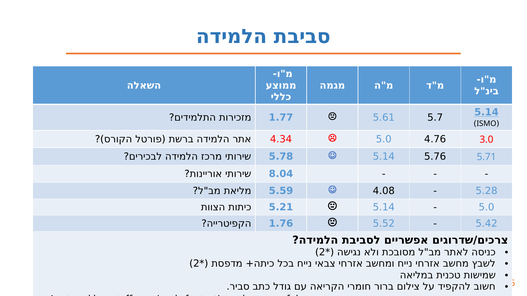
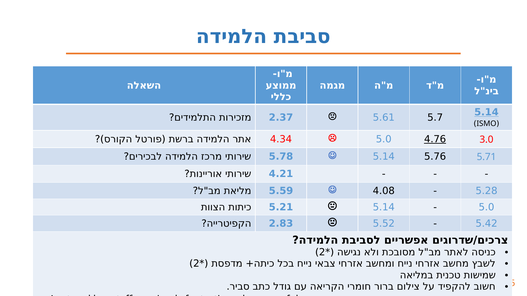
1.77: 1.77 -> 2.37 (281, 118)
4.76 underline: none -> present (435, 139)
8.04: 8.04 -> 4.21 (281, 174)
1.76: 1.76 -> 2.83 (281, 224)
